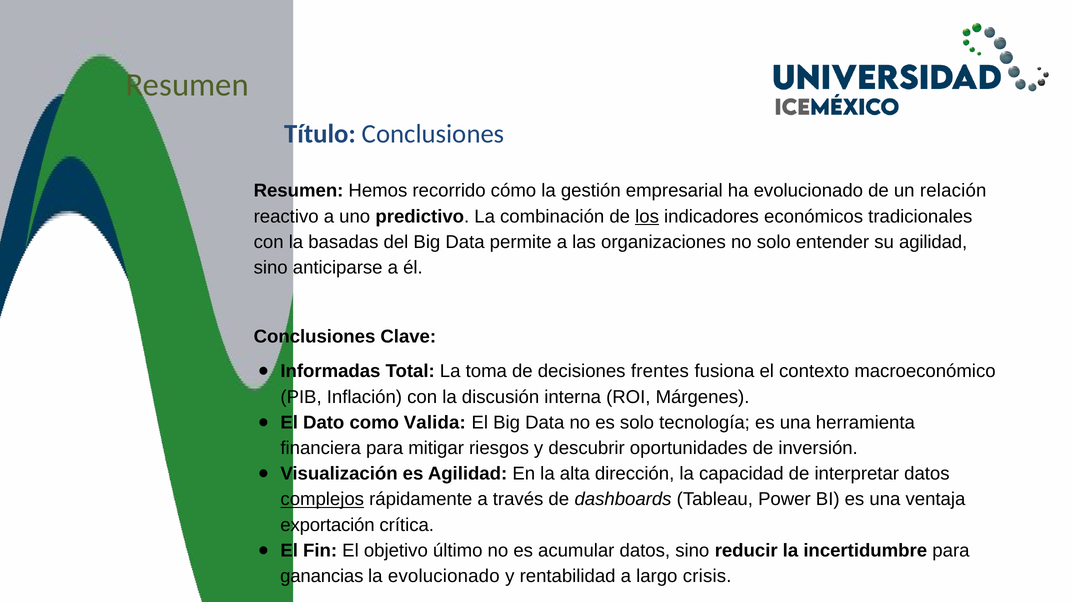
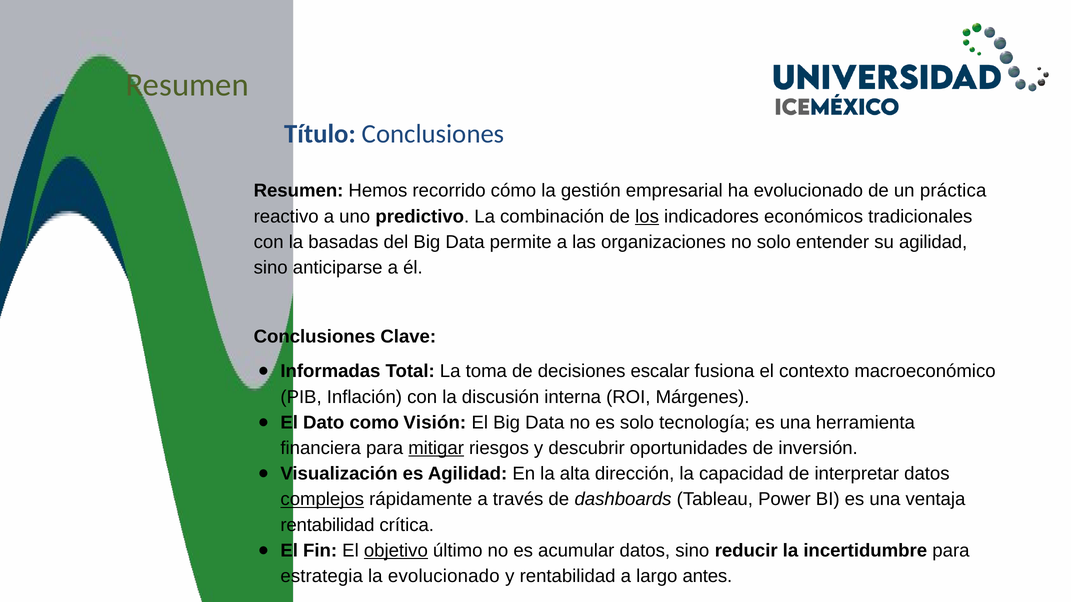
relación: relación -> práctica (953, 191)
frentes: frentes -> escalar (660, 372)
Valida: Valida -> Visión (435, 423)
mitigar underline: none -> present (436, 448)
exportación: exportación -> rentabilidad (327, 525)
objetivo underline: none -> present (396, 551)
ganancias: ganancias -> estrategia (322, 577)
crisis: crisis -> antes (707, 577)
